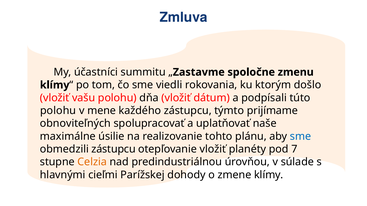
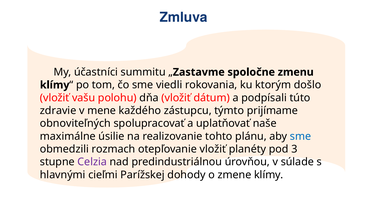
polohu: polohu -> zdravie (58, 111)
obmedzili zástupcu: zástupcu -> rozmach (113, 149)
7: 7 -> 3 (294, 149)
Celzia colour: orange -> purple (92, 162)
